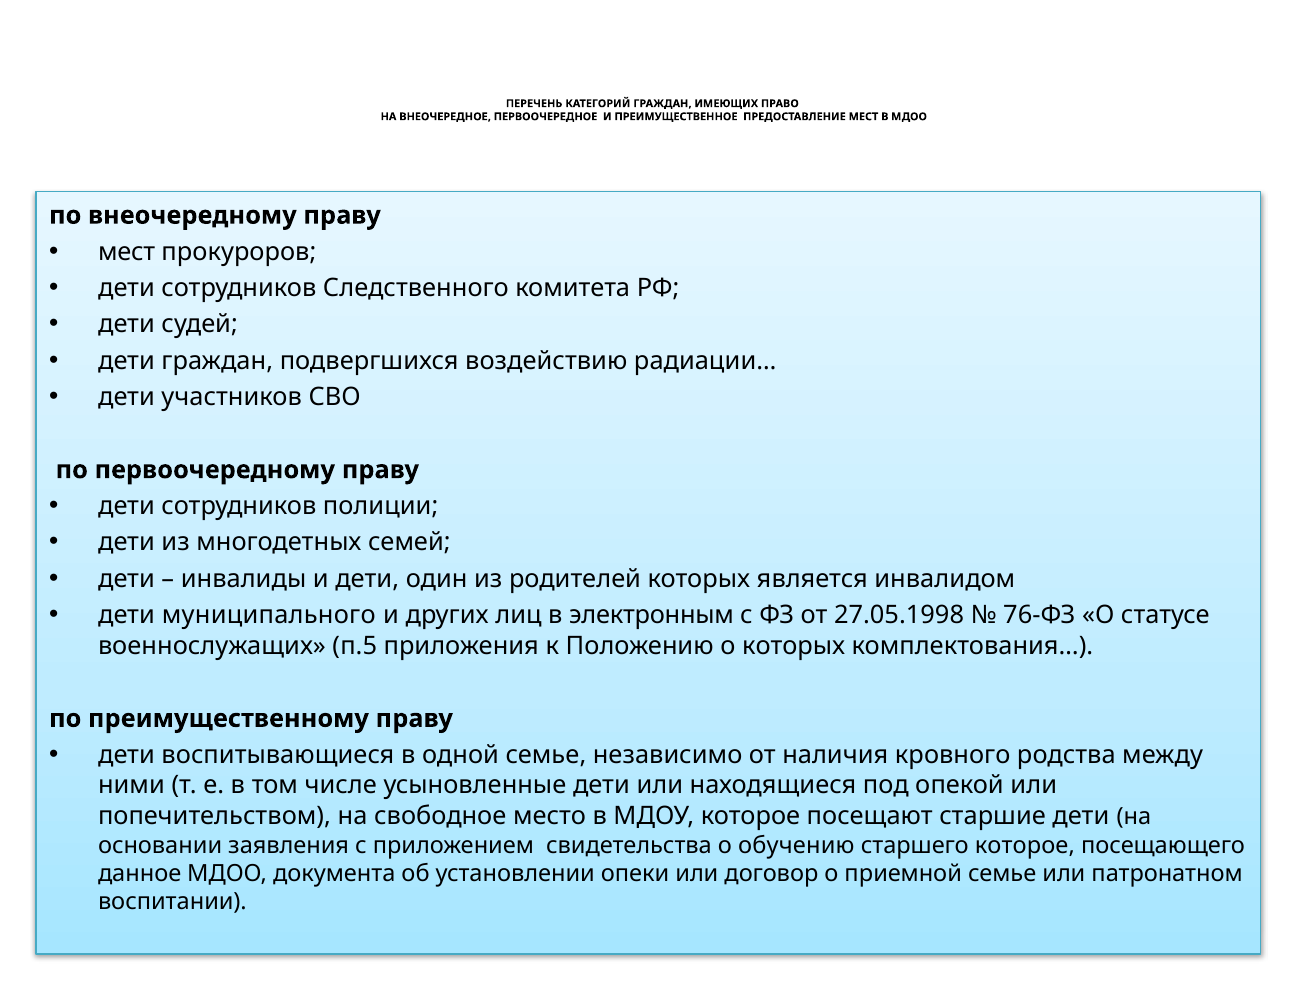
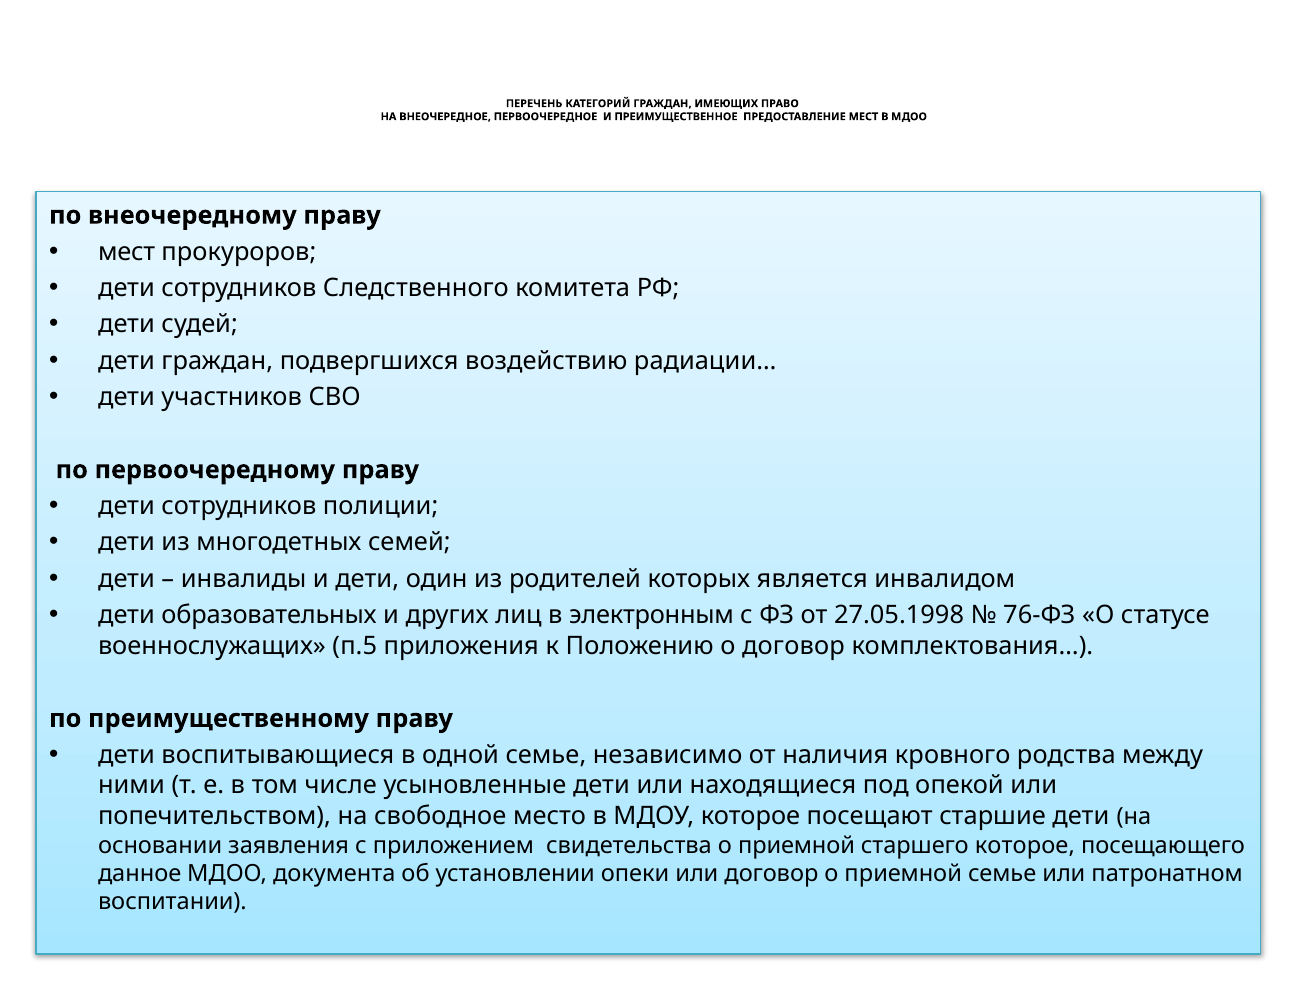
муниципального: муниципального -> образовательных (269, 615)
о которых: которых -> договор (793, 645)
свидетельства о обучению: обучению -> приемной (797, 845)
